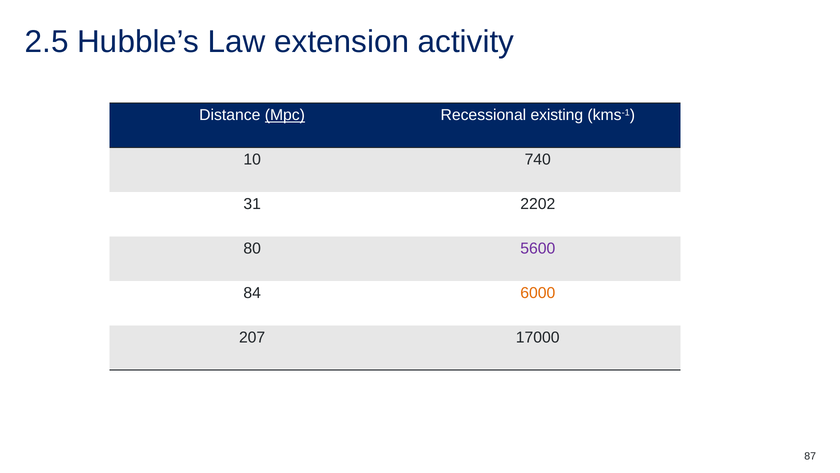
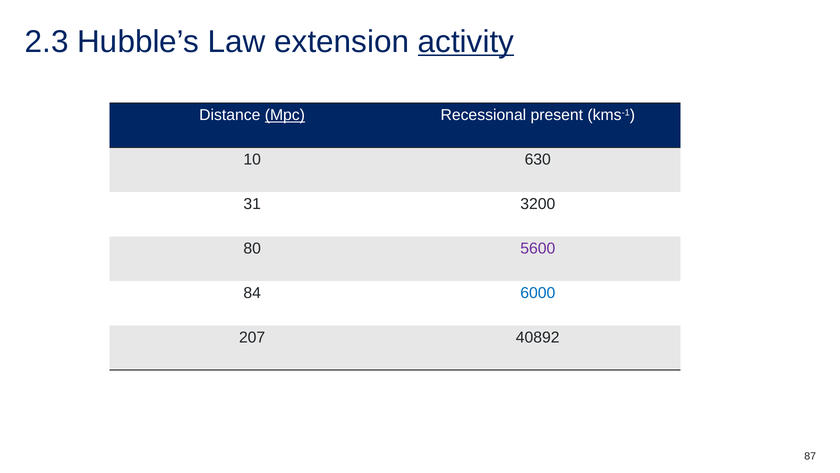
2.5: 2.5 -> 2.3 (47, 42)
activity underline: none -> present (466, 42)
existing: existing -> present (557, 115)
740: 740 -> 630 (538, 159)
2202: 2202 -> 3200 (538, 204)
6000 colour: orange -> blue (538, 293)
17000: 17000 -> 40892 (538, 337)
